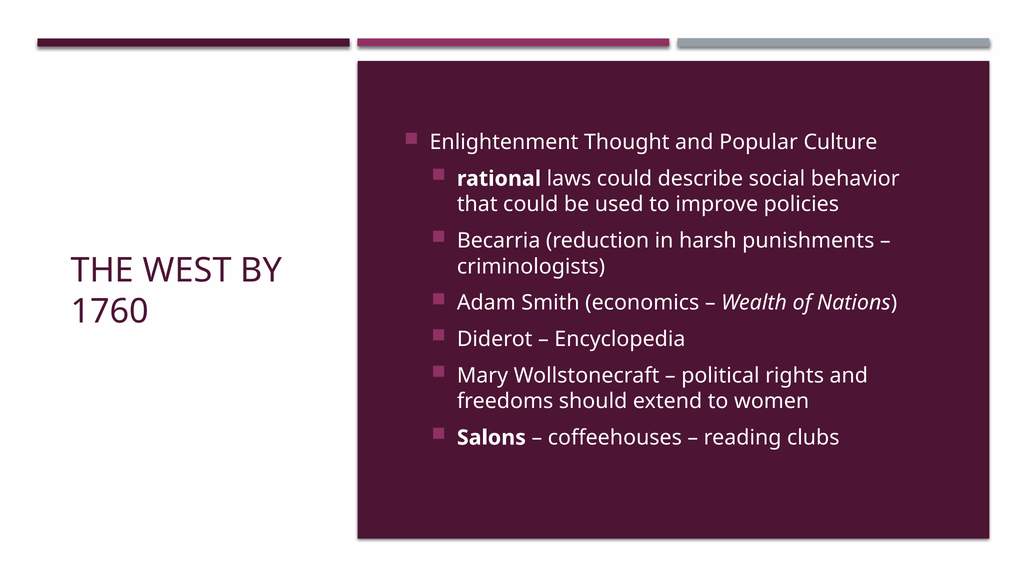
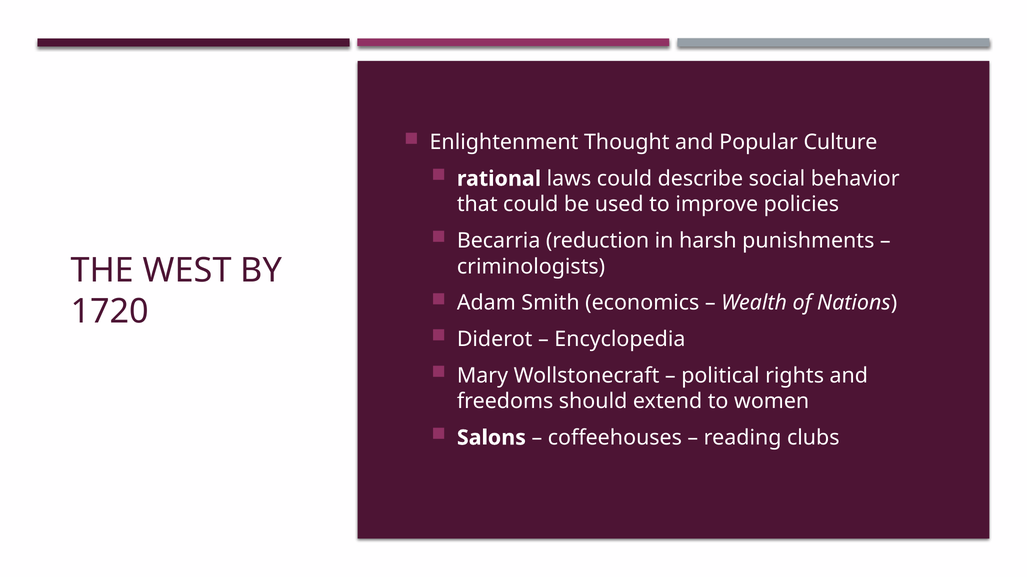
1760: 1760 -> 1720 (110, 312)
